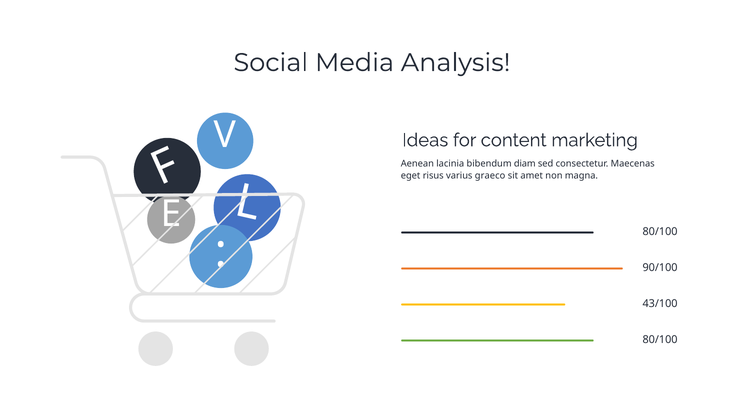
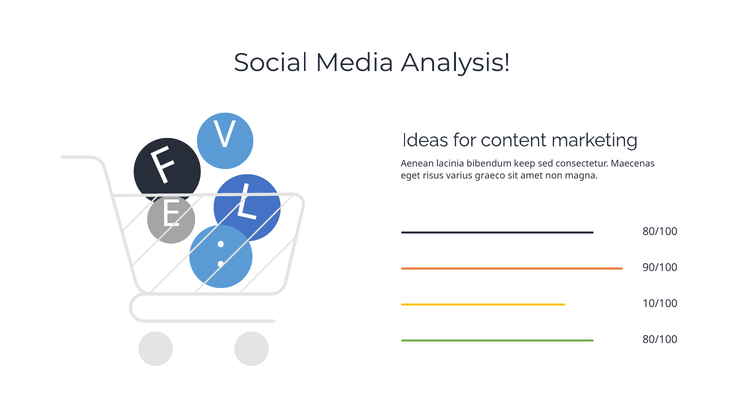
diam: diam -> keep (525, 163)
43/100: 43/100 -> 10/100 (660, 303)
